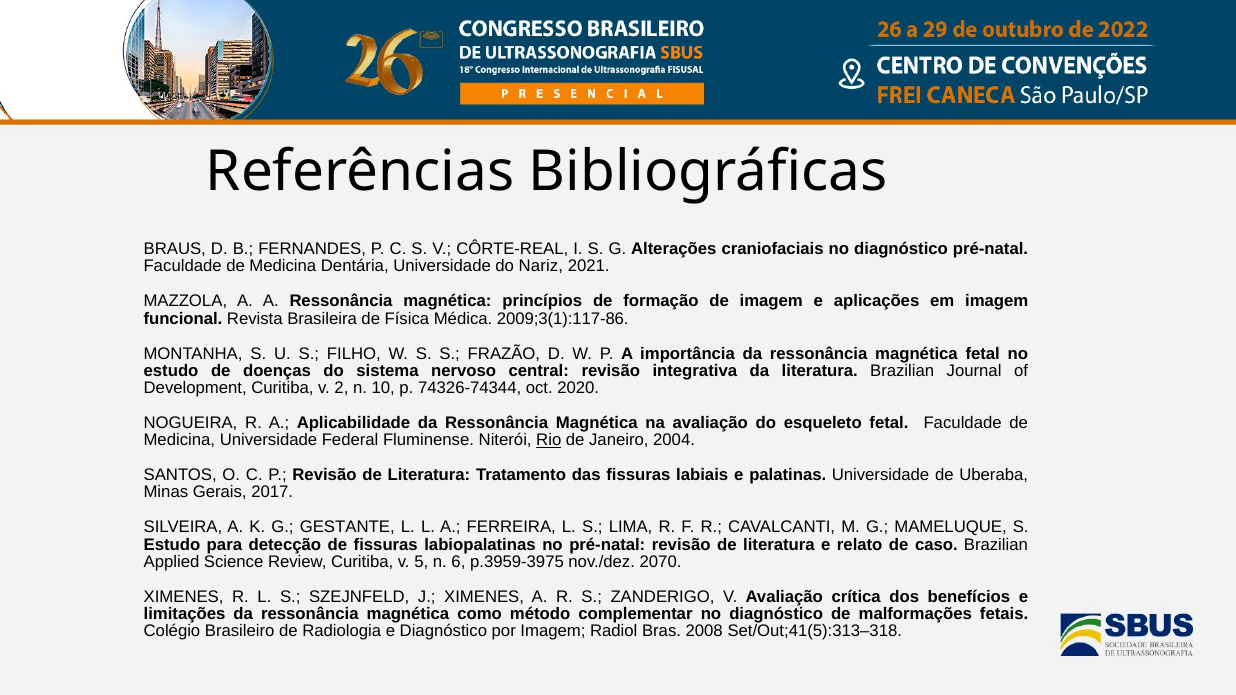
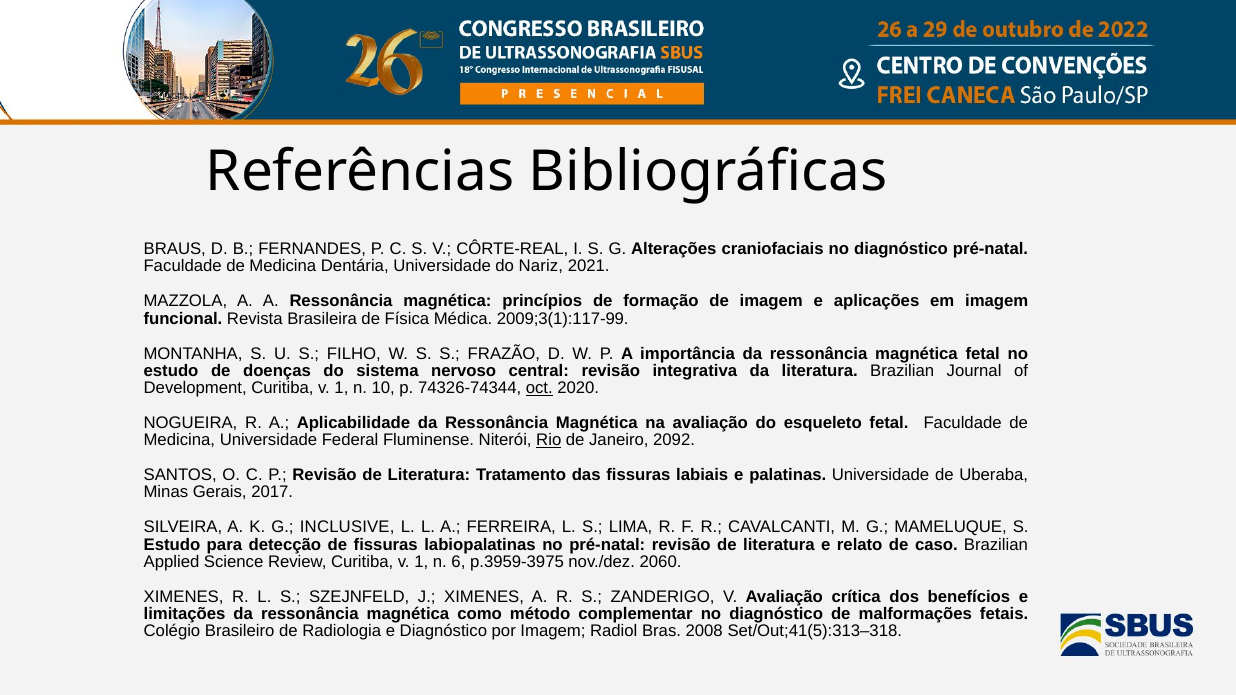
2009;3(1):117-86: 2009;3(1):117-86 -> 2009;3(1):117-99 (563, 319)
Development Curitiba v 2: 2 -> 1 (341, 388)
oct underline: none -> present (539, 388)
2004: 2004 -> 2092 (674, 440)
GESTANTE: GESTANTE -> INCLUSIVE (347, 527)
Review Curitiba v 5: 5 -> 1 (421, 562)
2070: 2070 -> 2060 (661, 562)
